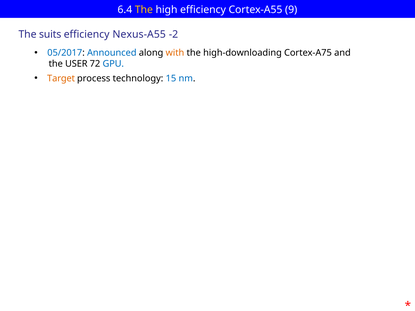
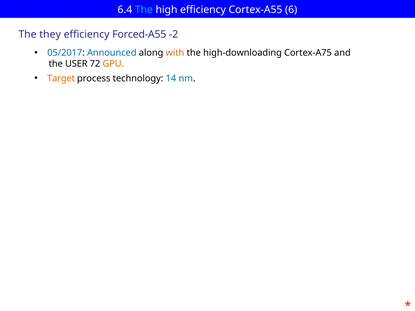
The colour: yellow -> light blue (144, 10)
9: 9 -> 6 (291, 10)
suits: suits -> they (50, 34)
Nexus-A55: Nexus-A55 -> Forced-A55 (139, 34)
GPU colour: blue -> orange (113, 64)
15: 15 -> 14 (171, 79)
